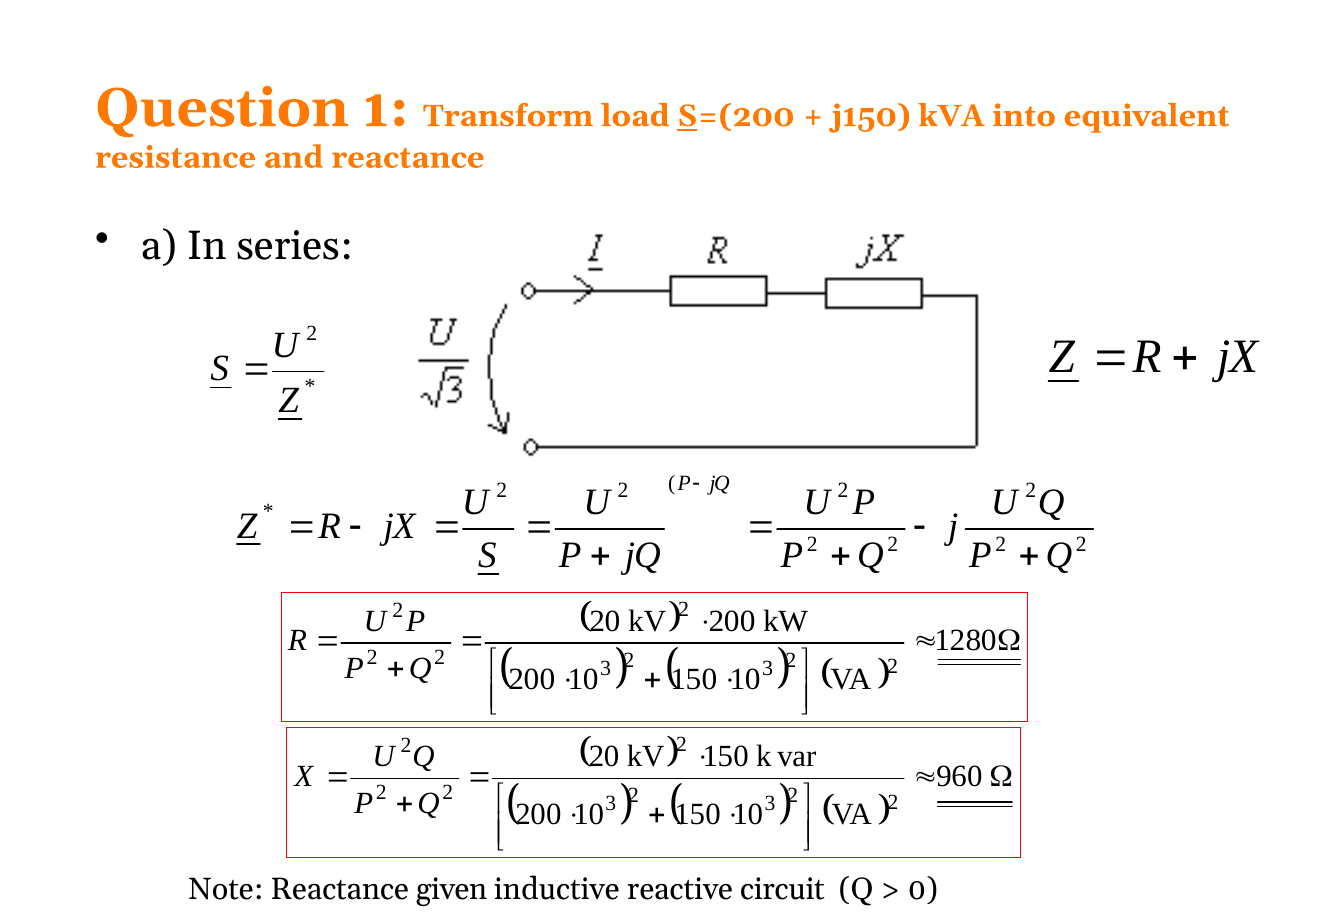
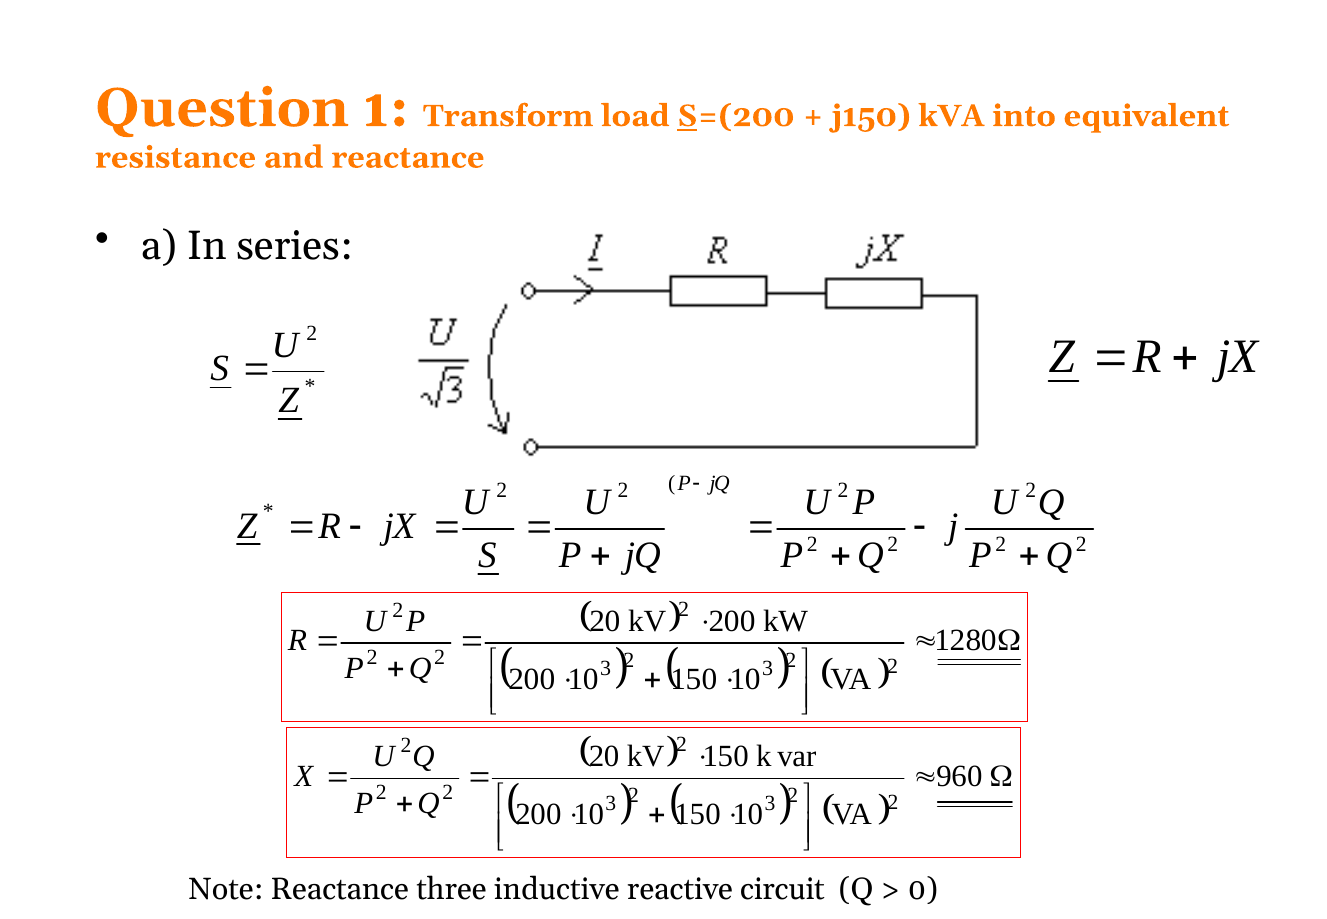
given: given -> three (451, 889)
